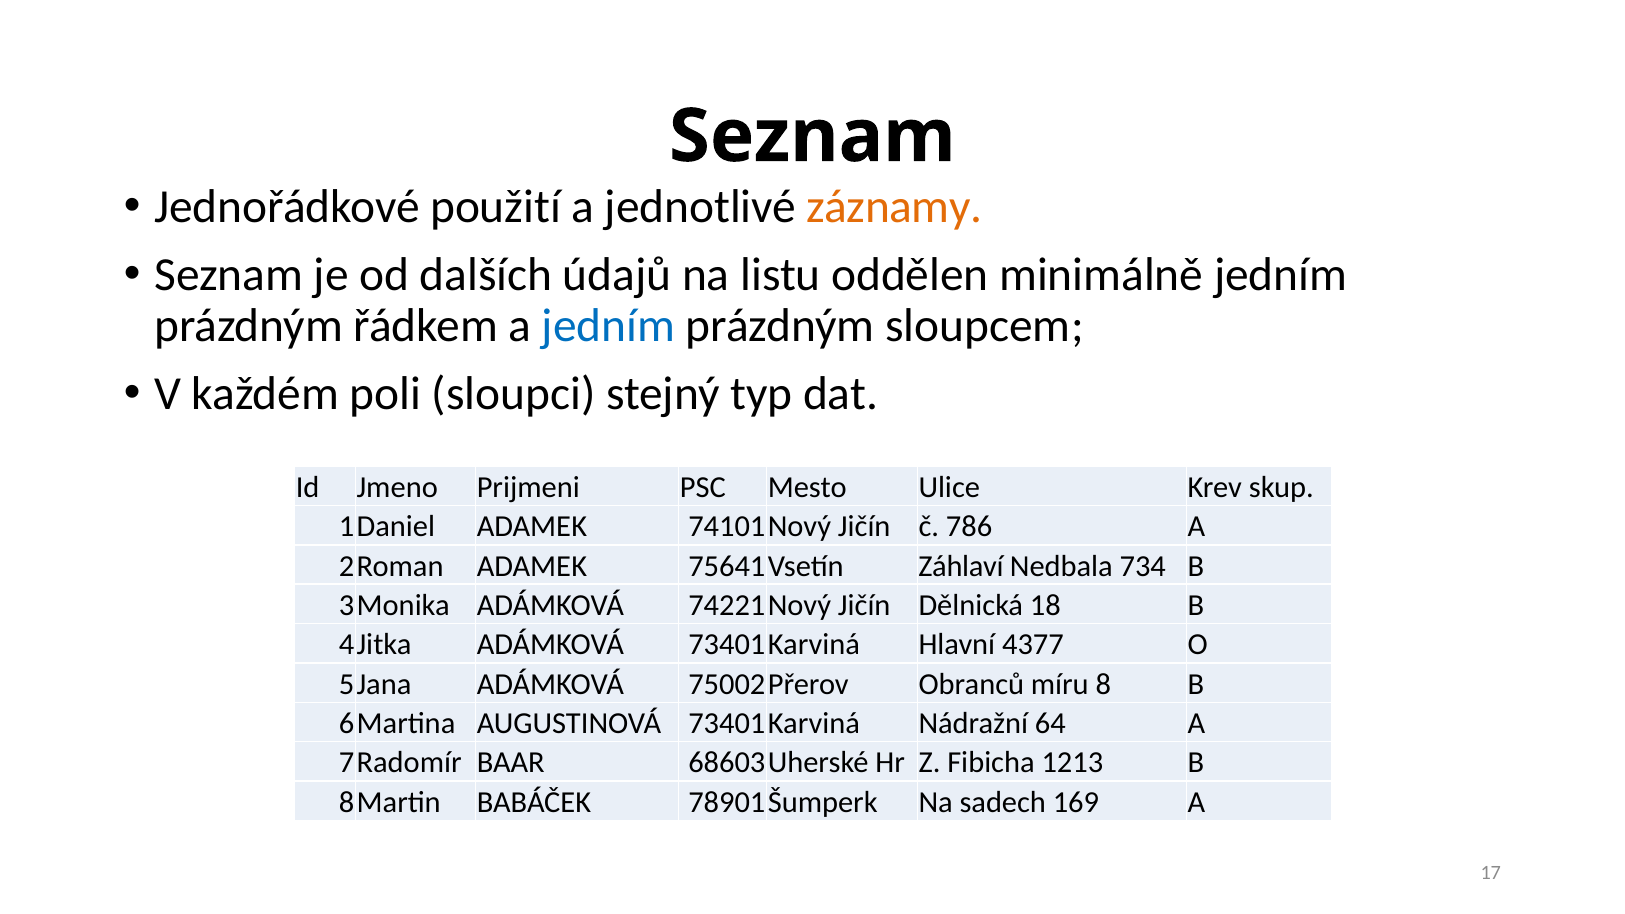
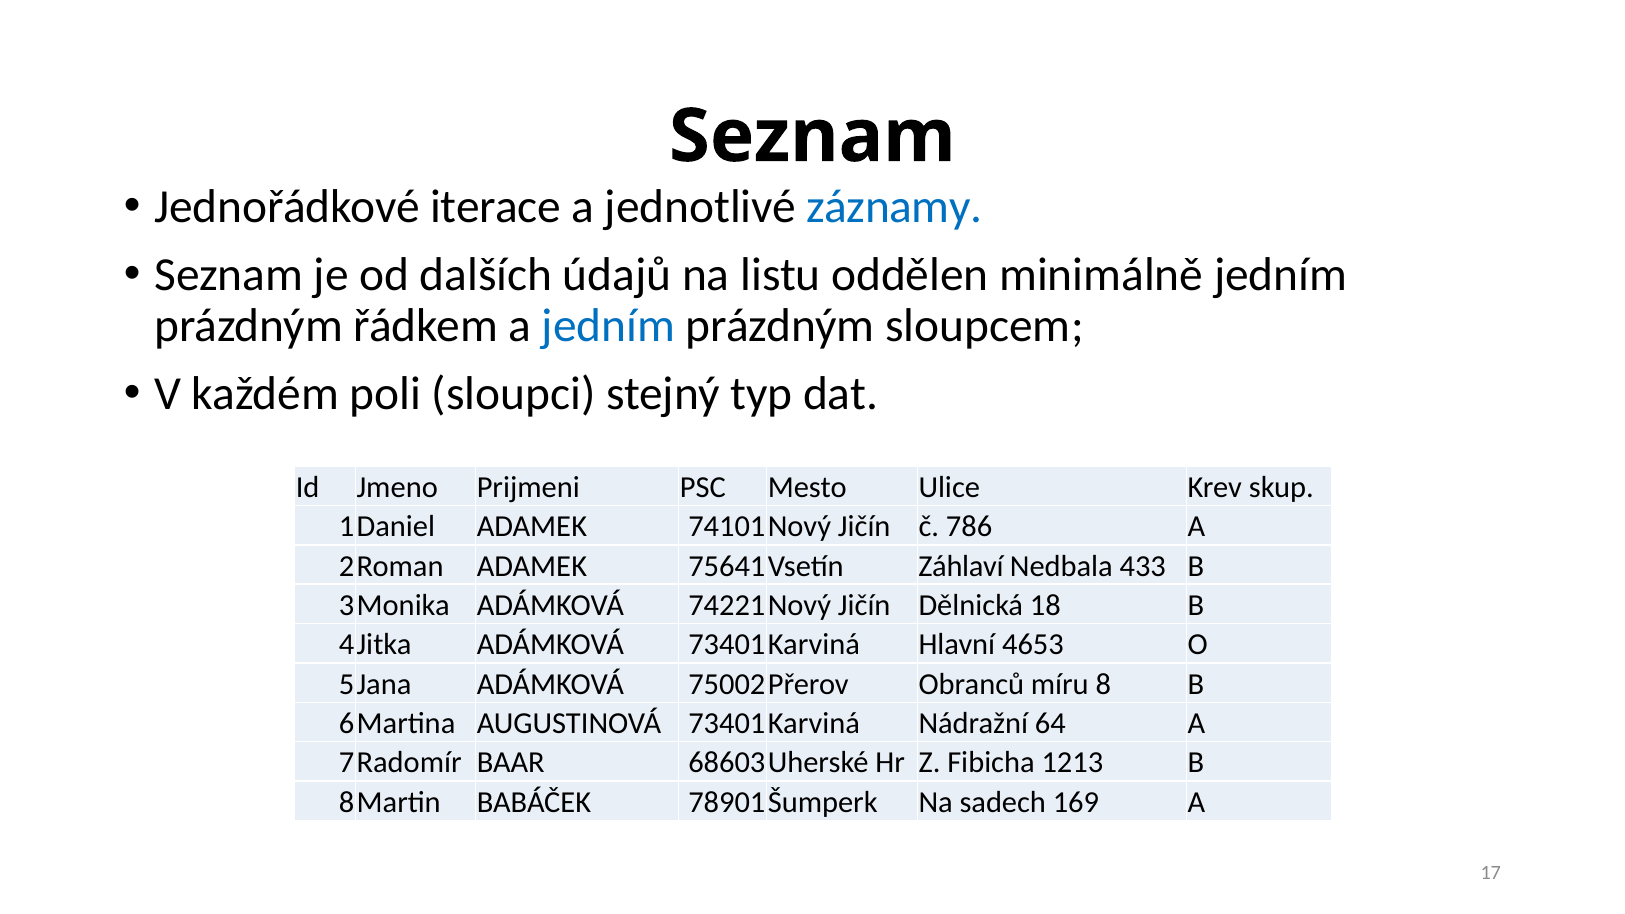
použití: použití -> iterace (496, 207)
záznamy colour: orange -> blue (894, 207)
734: 734 -> 433 (1143, 566)
4377: 4377 -> 4653 (1033, 645)
